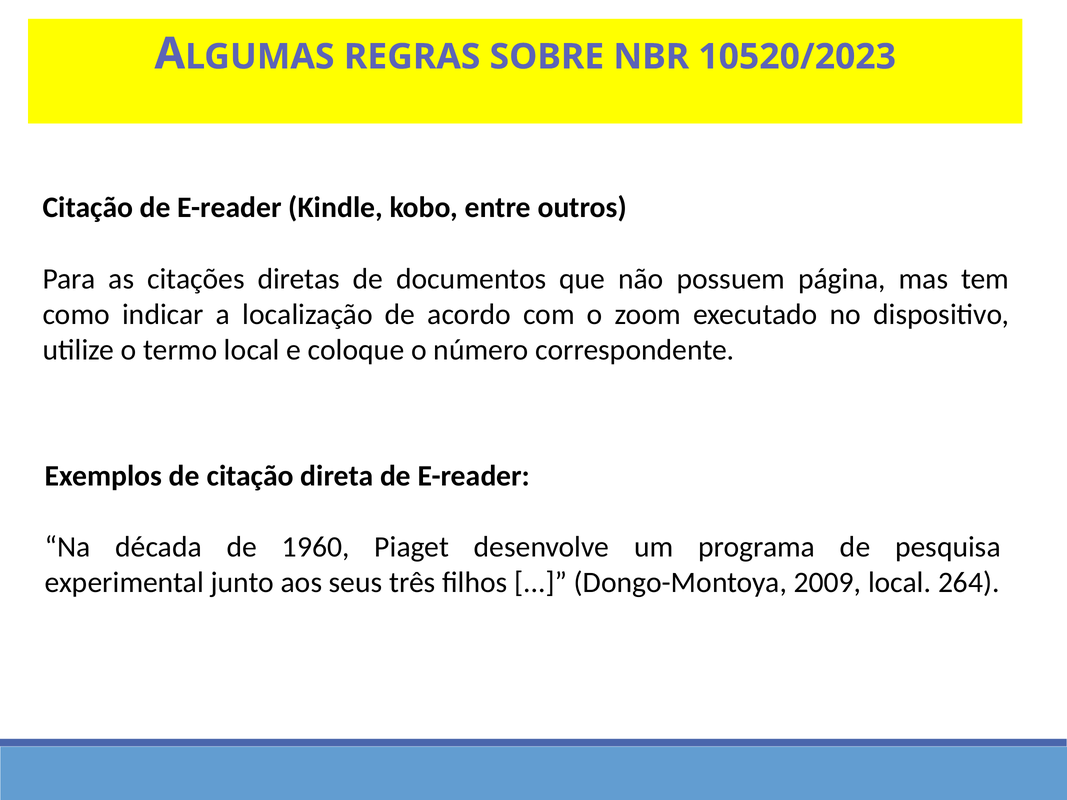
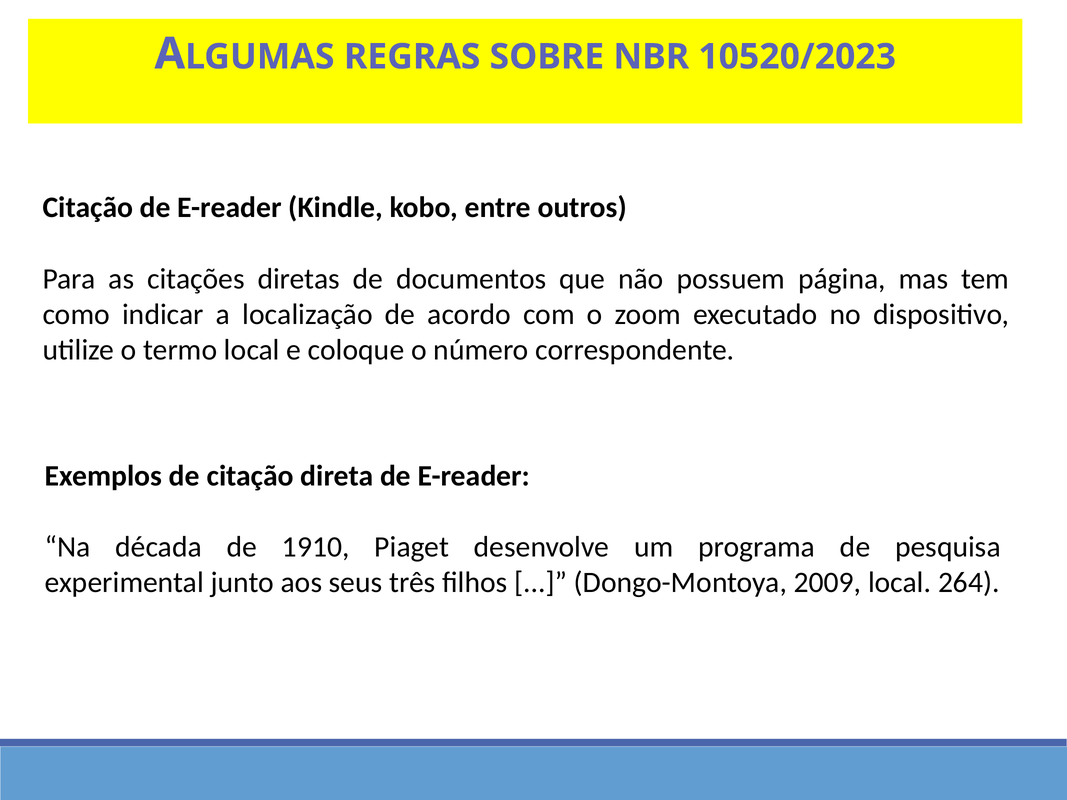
1960: 1960 -> 1910 (316, 547)
